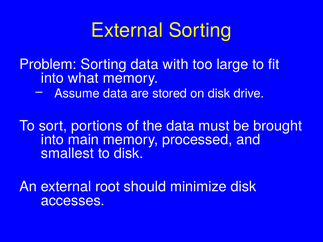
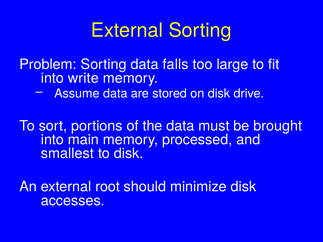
with: with -> falls (176, 64)
what: what -> write (83, 78)
